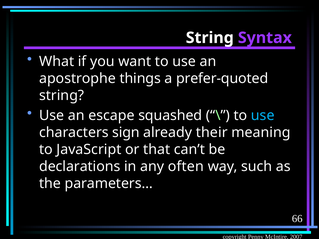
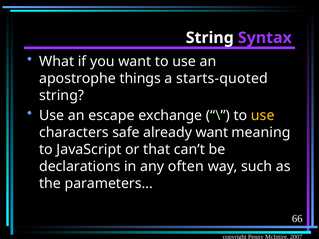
prefer-quoted: prefer-quoted -> starts-quoted (222, 79)
squashed: squashed -> exchange (170, 115)
use colour: light blue -> yellow (263, 115)
sign: sign -> safe (126, 133)
already their: their -> want (212, 133)
